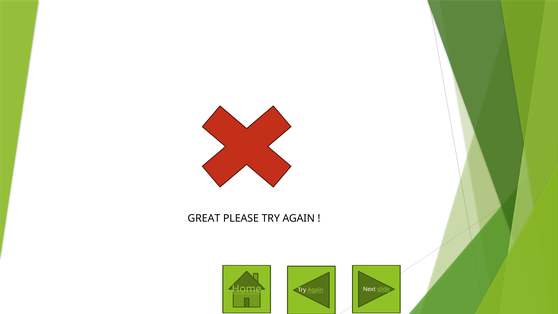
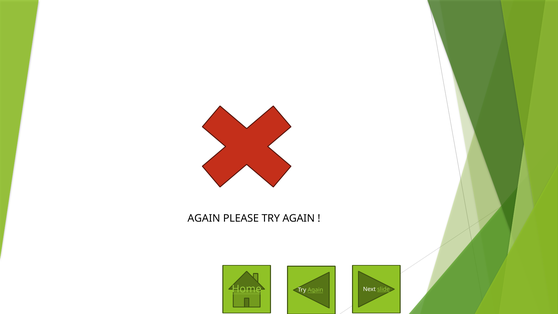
GREAT: GREAT -> AGAIN (204, 218)
